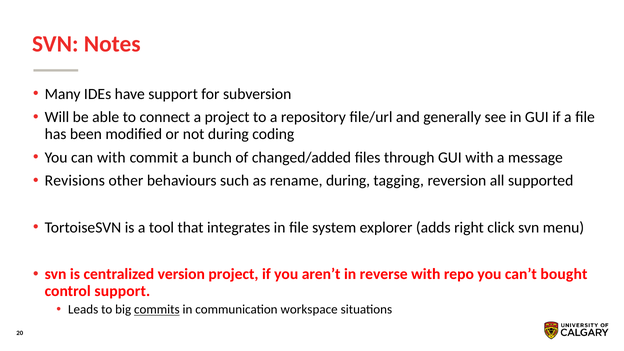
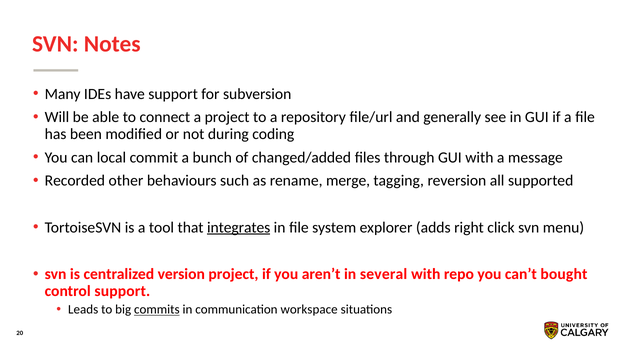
can with: with -> local (111, 157)
Revisions: Revisions -> Recorded (75, 181)
rename during: during -> merge (348, 181)
integrates underline: none -> present (239, 227)
reverse: reverse -> several (384, 274)
